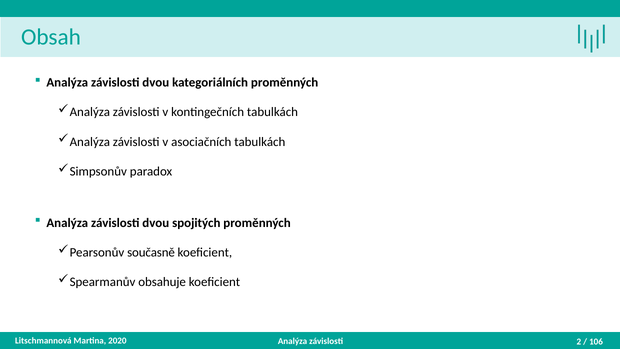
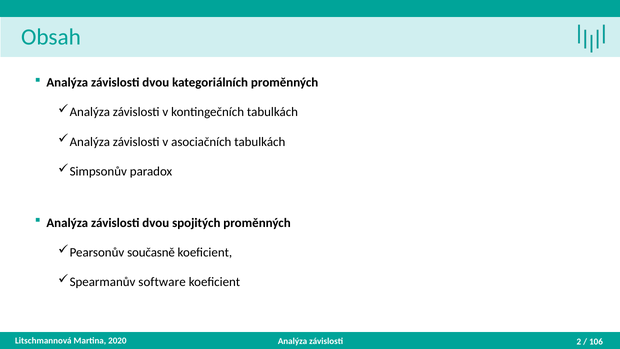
obsahuje: obsahuje -> software (162, 282)
